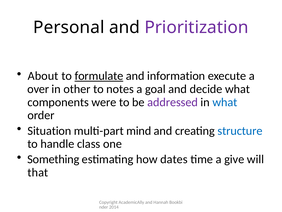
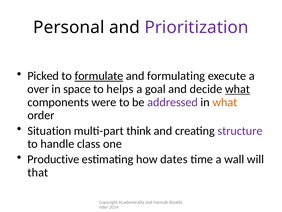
About: About -> Picked (43, 76)
information: information -> formulating (176, 76)
other: other -> space (77, 89)
notes: notes -> helps (120, 89)
what underline: none -> present (238, 89)
what colour: blue -> orange (225, 102)
mind: mind -> think (139, 130)
structure colour: blue -> purple (240, 130)
Something: Something -> Productive (53, 159)
give: give -> wall (234, 159)
